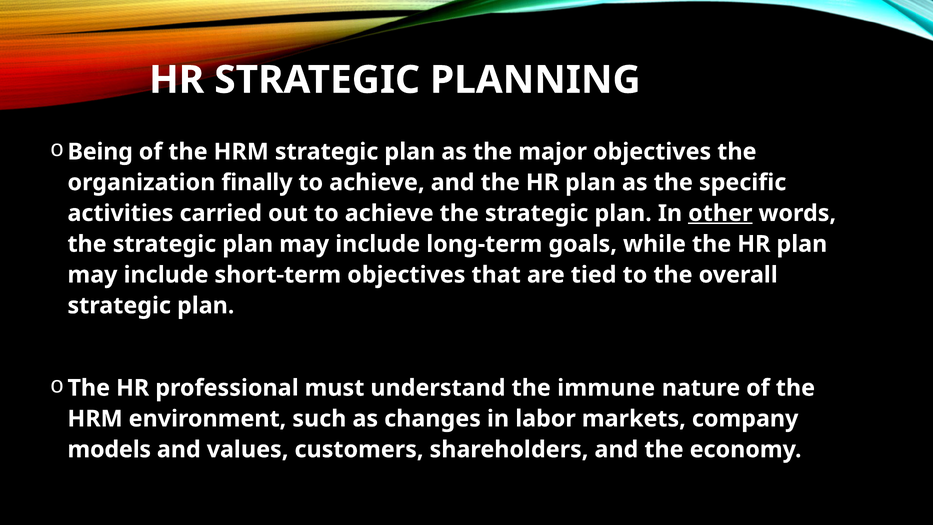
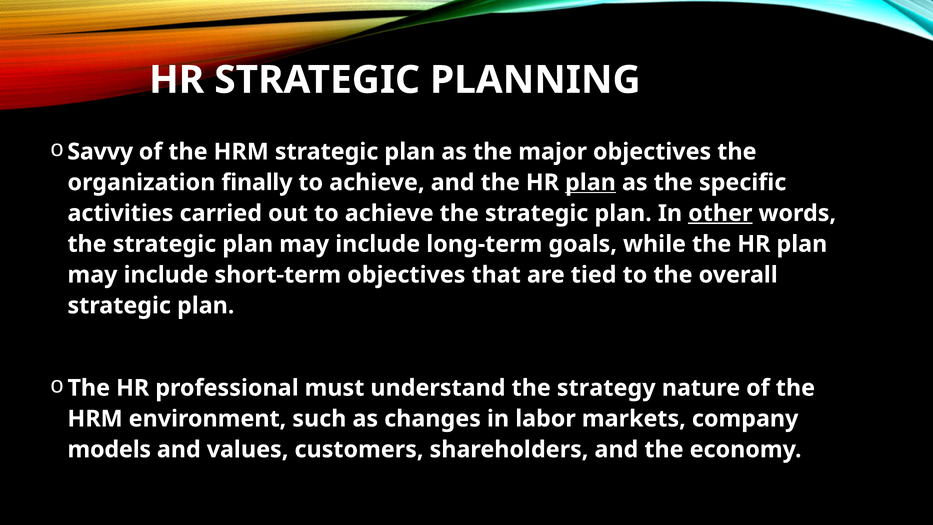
Being: Being -> Savvy (100, 152)
plan underline: none -> present (590, 182)
immune: immune -> strategy (606, 388)
